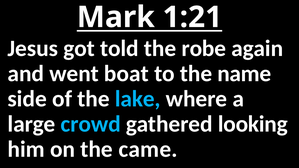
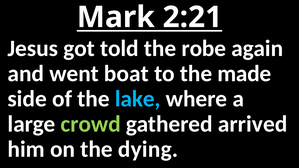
1:21: 1:21 -> 2:21 (192, 17)
name: name -> made (244, 74)
crowd colour: light blue -> light green (91, 124)
looking: looking -> arrived (253, 124)
came: came -> dying (148, 149)
